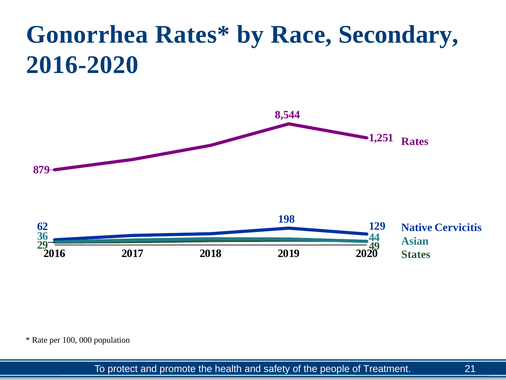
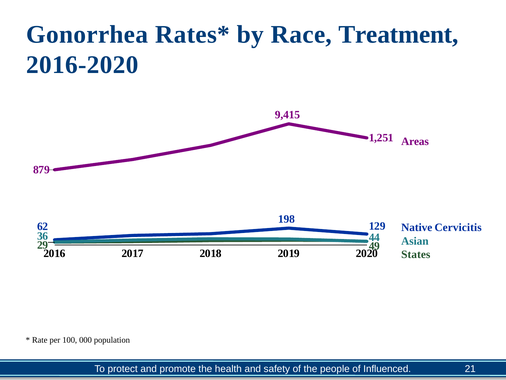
Secondary: Secondary -> Treatment (399, 34)
8,544: 8,544 -> 9,415 (287, 115)
Rates: Rates -> Areas (415, 141)
Treatment: Treatment -> Influenced (387, 368)
